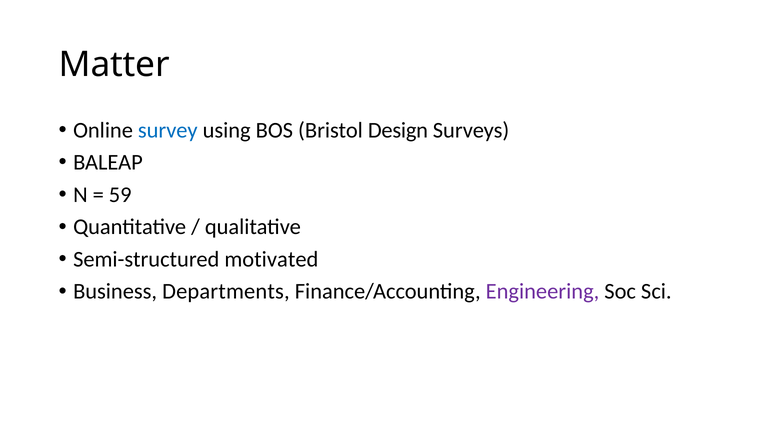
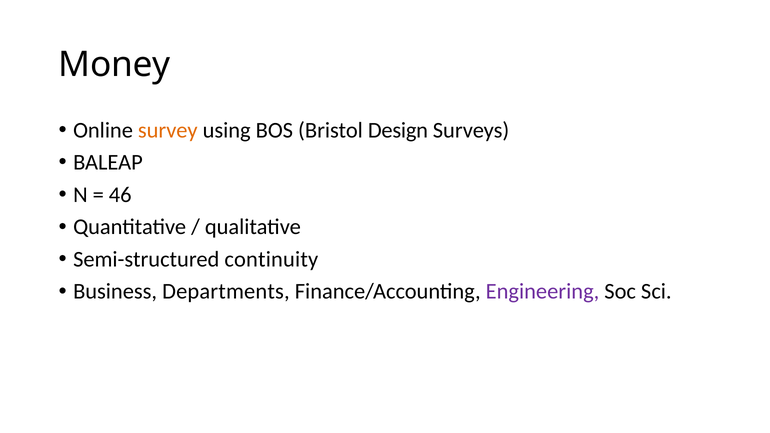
Matter: Matter -> Money (114, 65)
survey colour: blue -> orange (168, 130)
59: 59 -> 46 (120, 195)
motivated: motivated -> continuity (271, 259)
